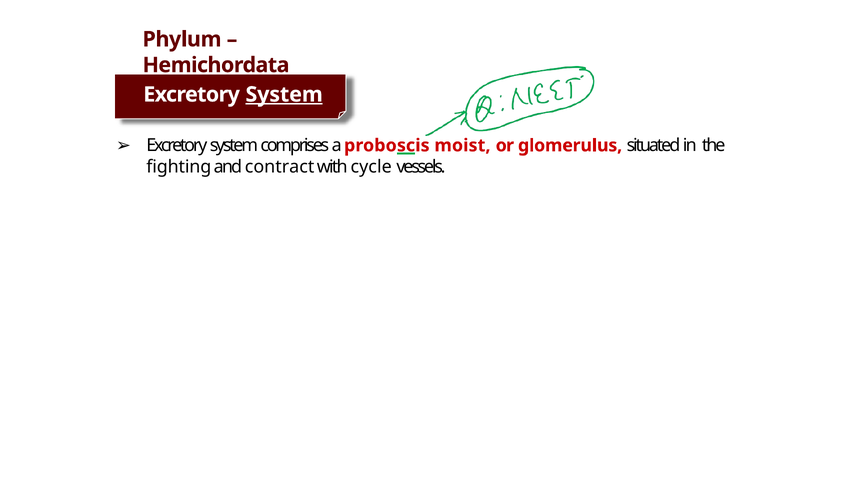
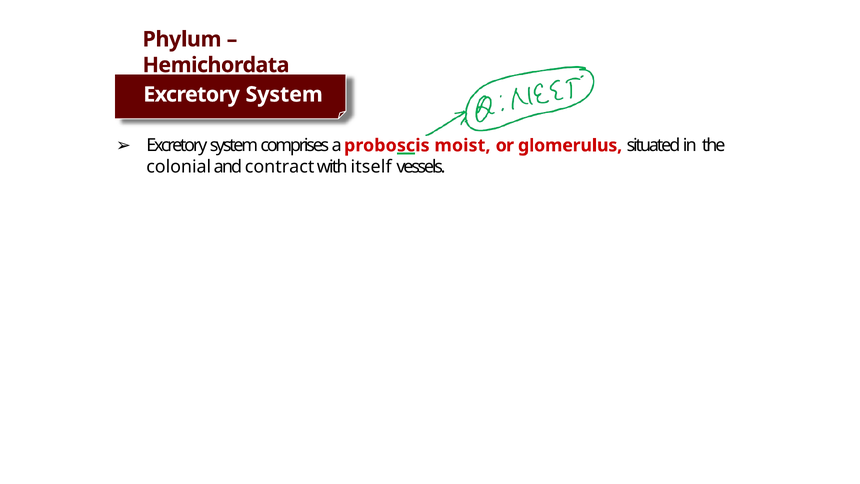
System underline: present -> none (284, 95)
fighting: fighting -> colonial (179, 167)
cycle: cycle -> itself (371, 167)
